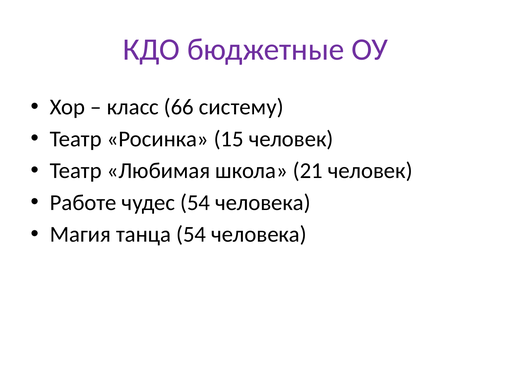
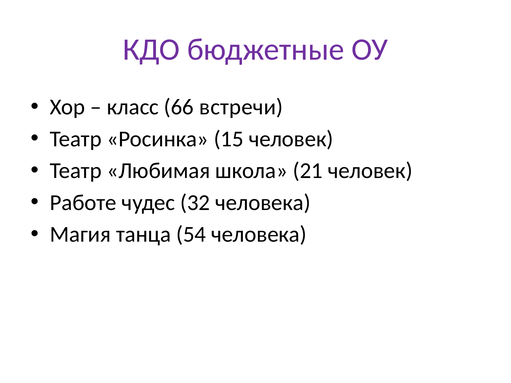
систему: систему -> встречи (241, 107)
чудес 54: 54 -> 32 (195, 203)
